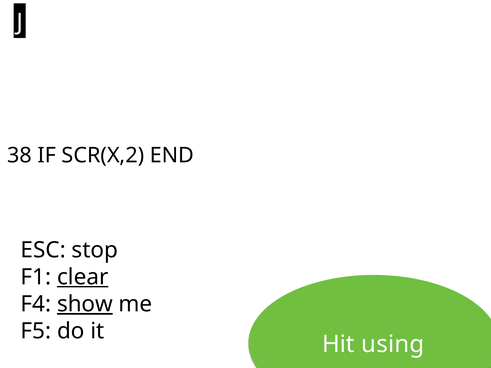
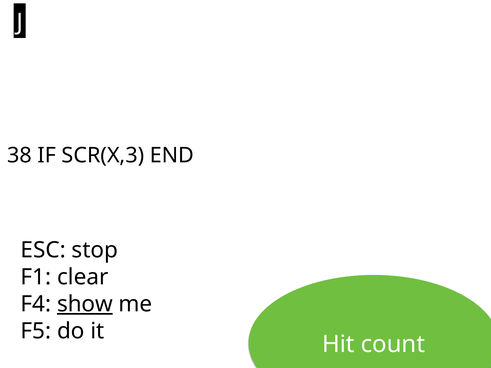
SCR(X,2: SCR(X,2 -> SCR(X,3 (103, 156)
clear underline: present -> none (83, 277)
using: using -> count (393, 345)
